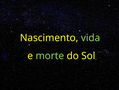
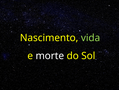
morte colour: light green -> white (50, 55)
